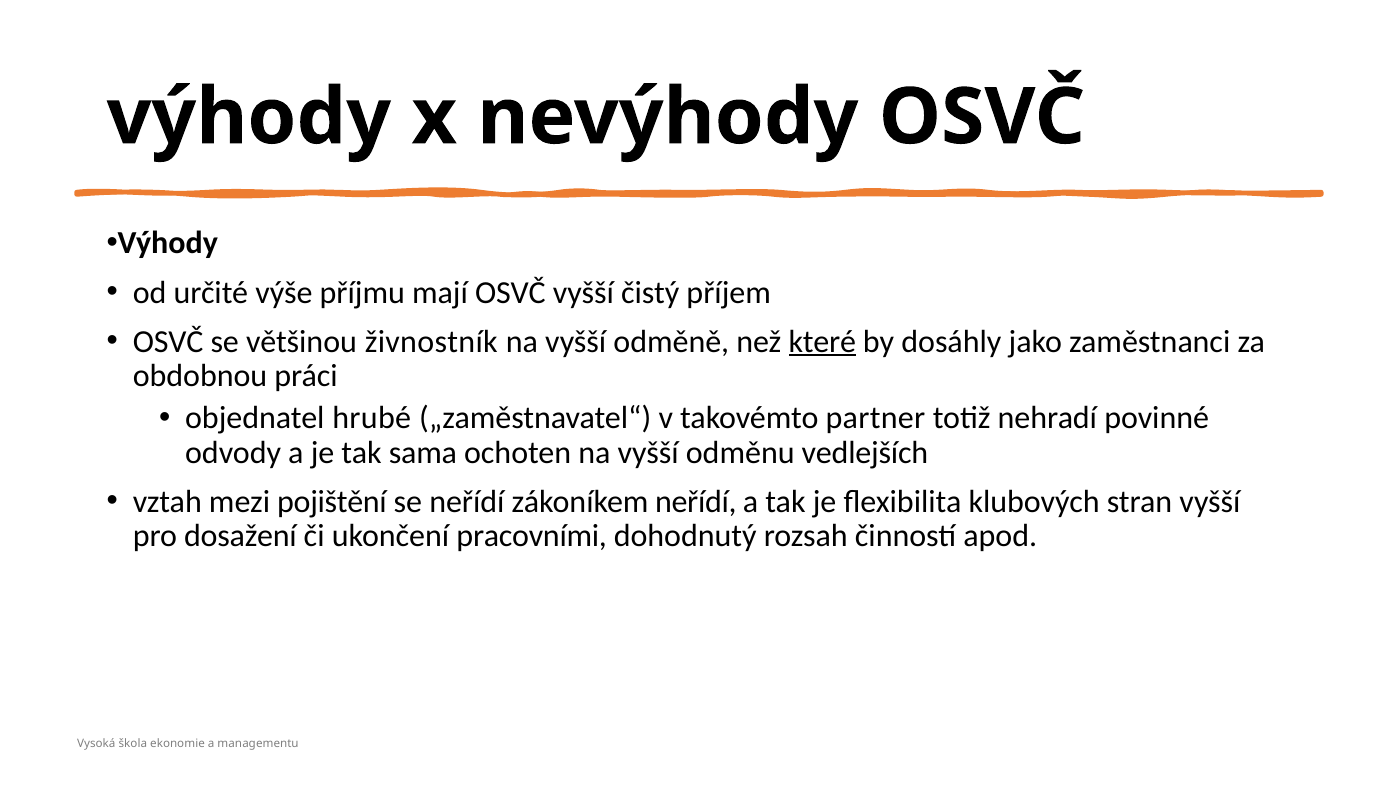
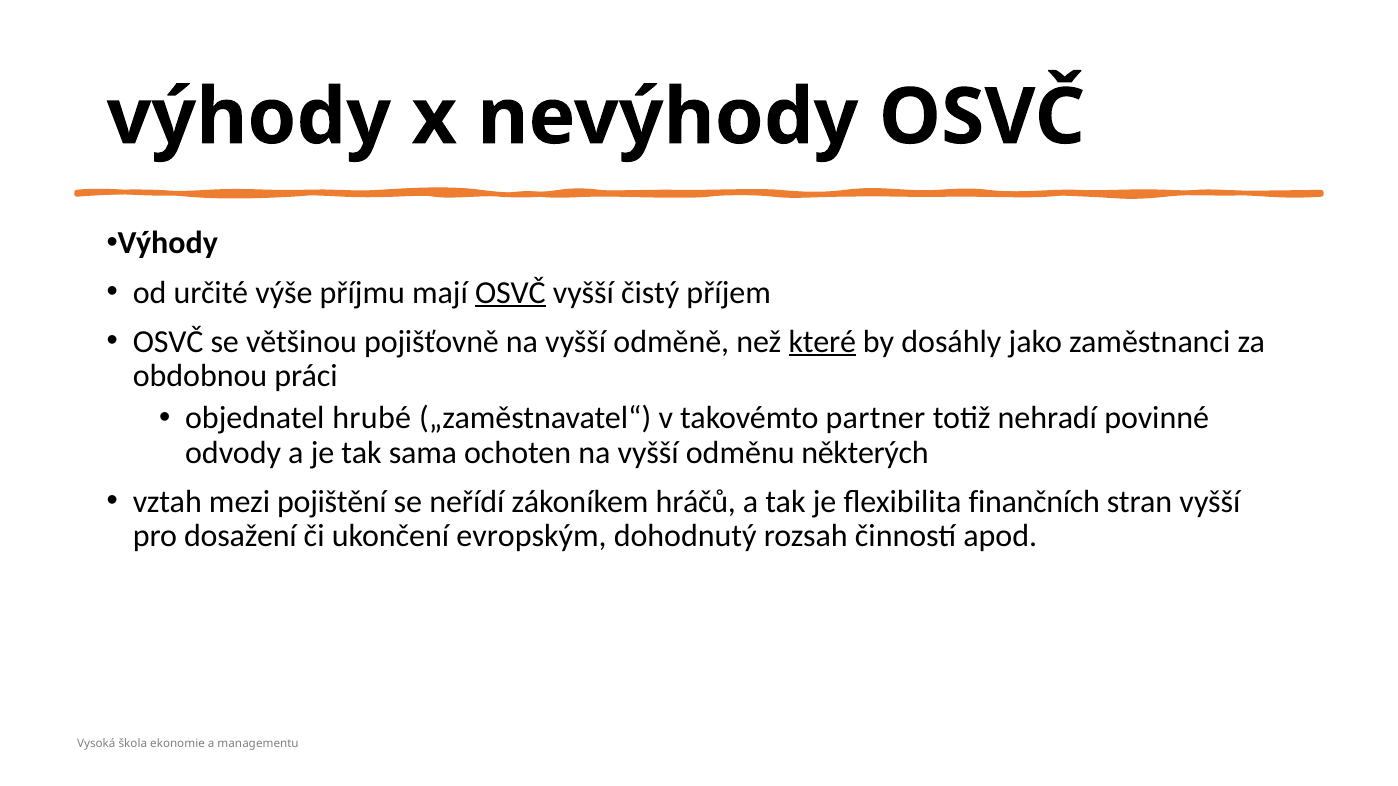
OSVČ underline: none -> present (510, 293)
živnostník: živnostník -> pojišťovně (432, 342)
vedlejších: vedlejších -> některých (865, 453)
zákoníkem neřídí: neřídí -> hráčů (696, 502)
klubových: klubových -> finančních (1034, 502)
pracovními: pracovními -> evropským (532, 536)
